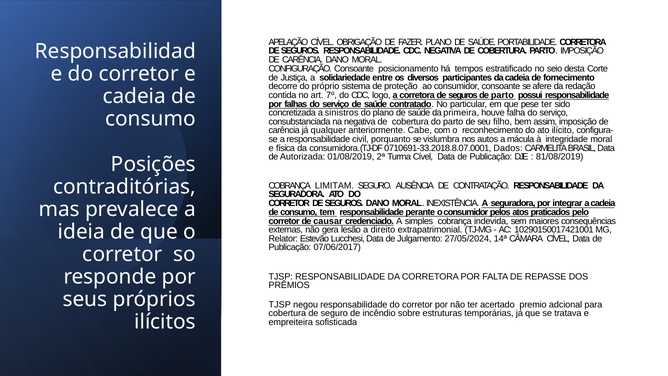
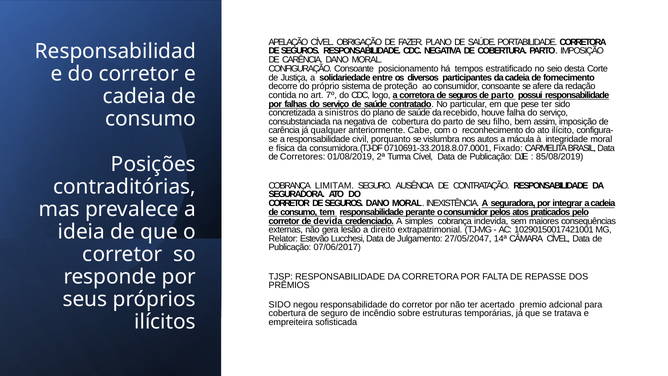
primeira: primeira -> recebido (461, 113)
Dados: Dados -> Fixado (508, 148)
Autorizada: Autorizada -> Corretores (303, 157)
81/08/2019: 81/08/2019 -> 85/08/2019 (560, 157)
causar: causar -> devida (328, 221)
27/05/2024: 27/05/2024 -> 27/05/2047 (468, 239)
TJSP: TJSP -> SIDO (280, 304)
